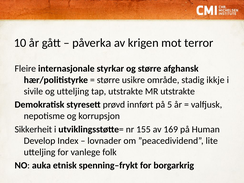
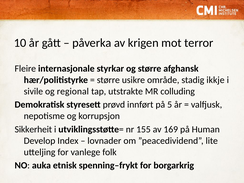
og utteljing: utteljing -> regional (73, 91)
MR utstrakte: utstrakte -> colluding (178, 91)
